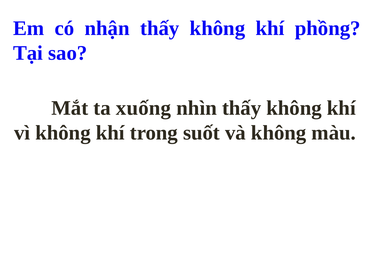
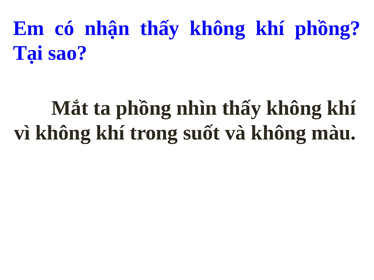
ta xuống: xuống -> phồng (144, 108)
